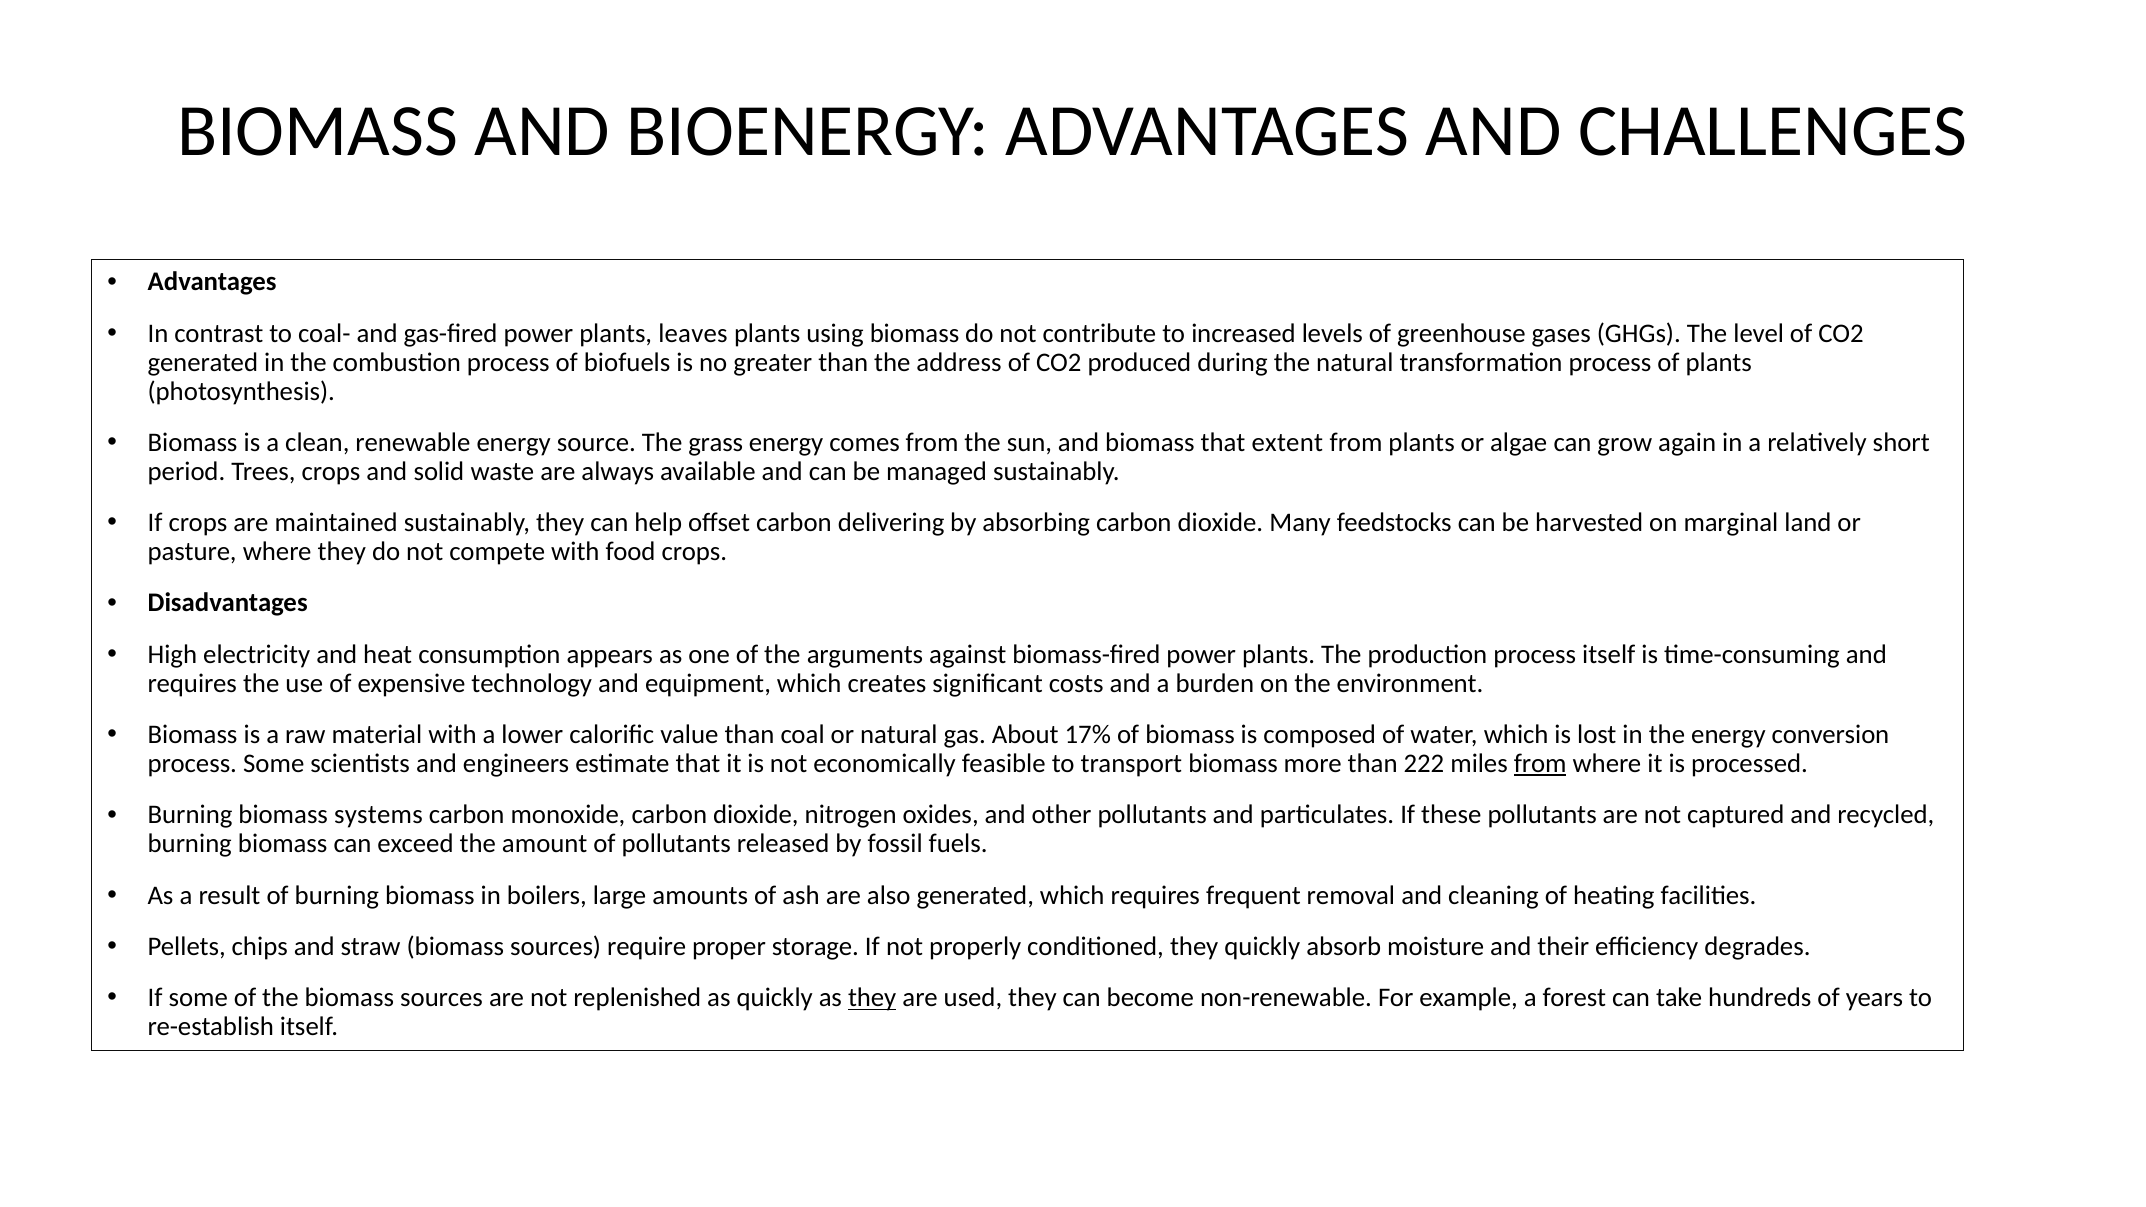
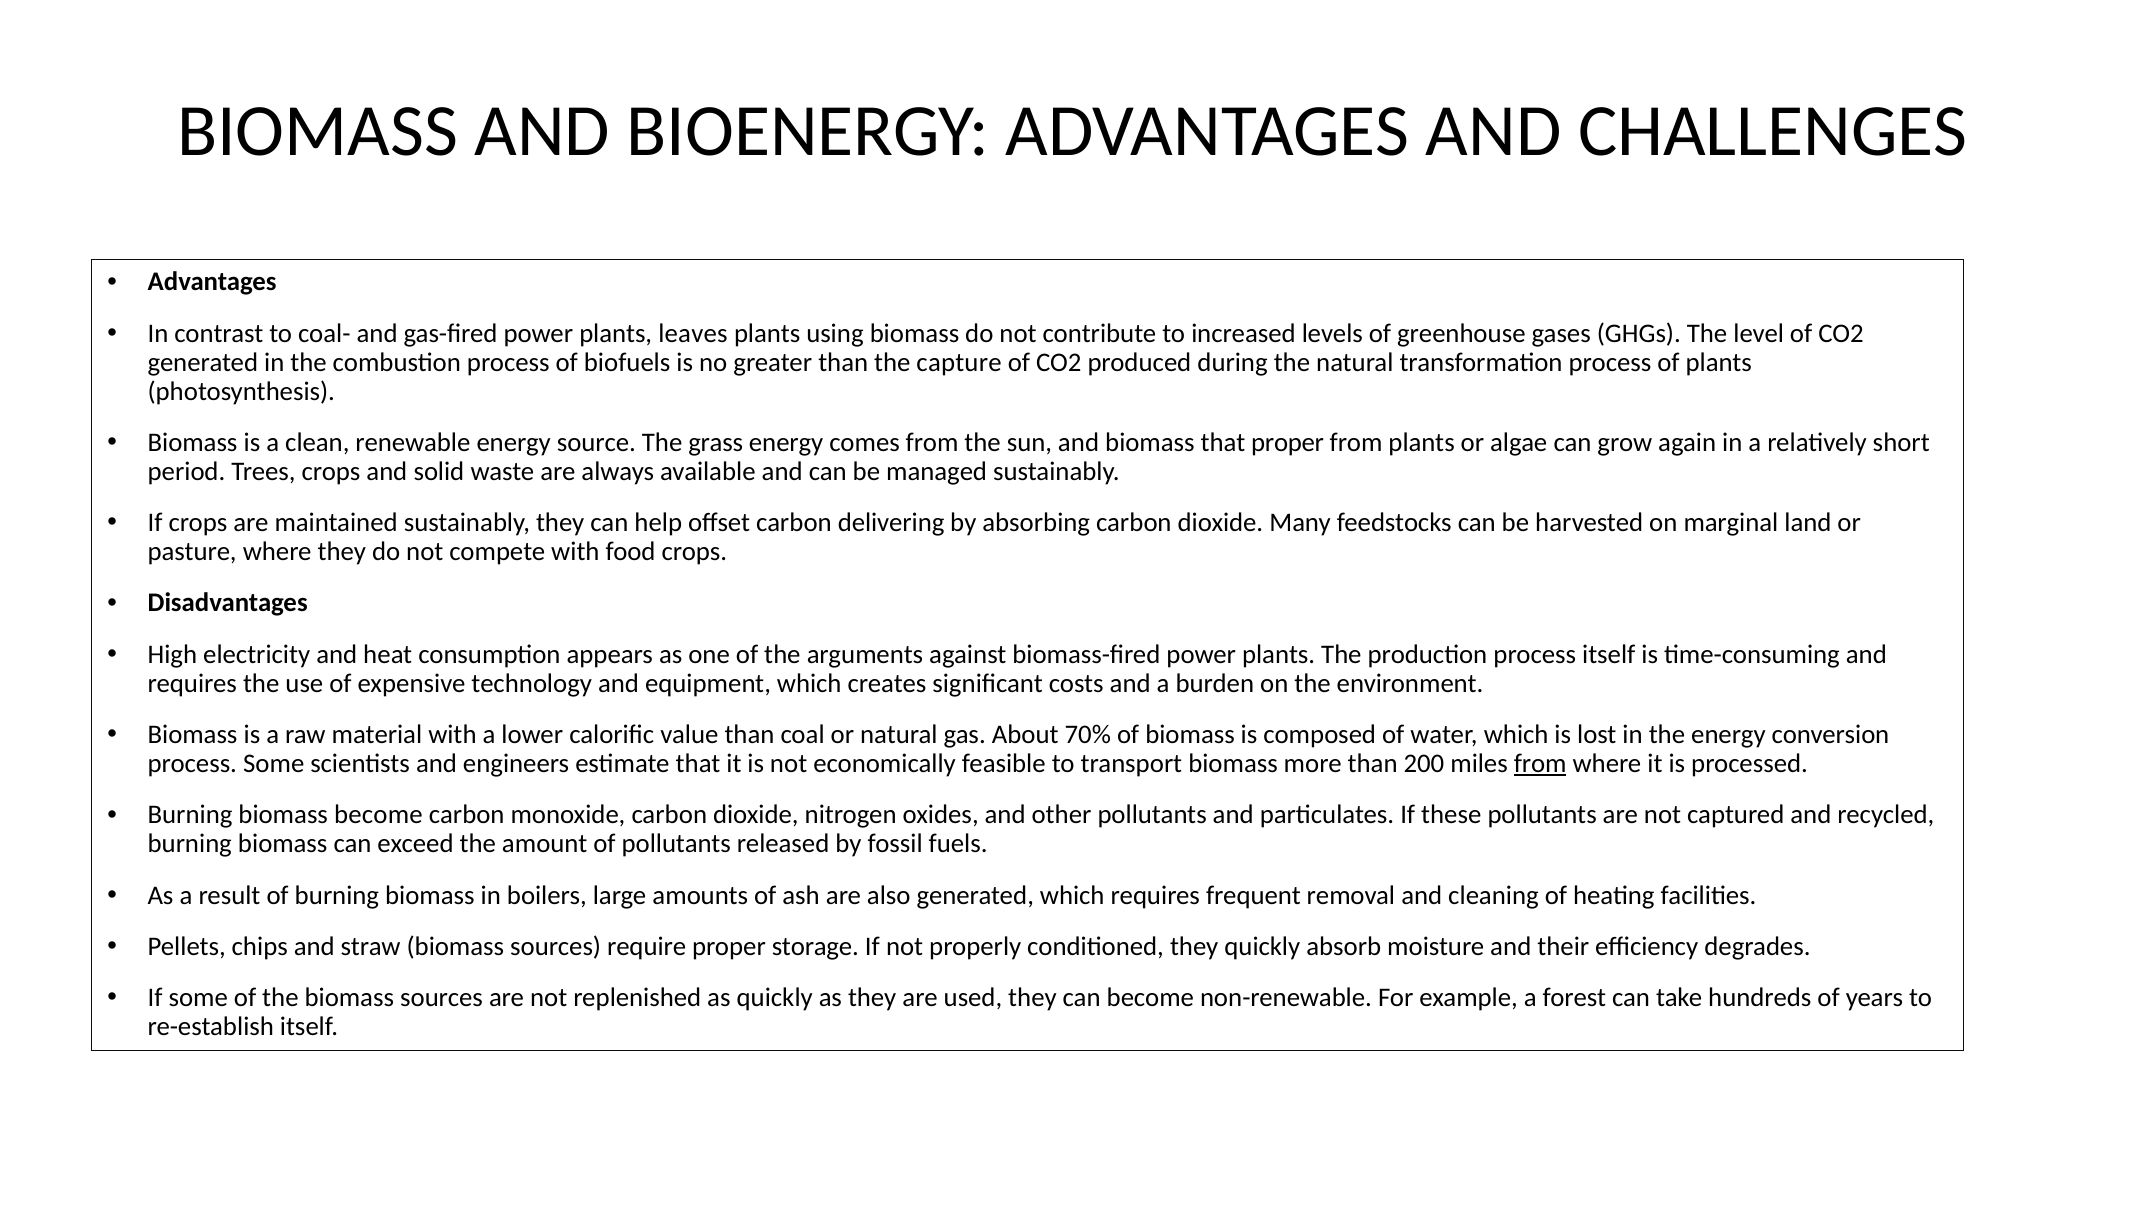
address: address -> capture (959, 362)
that extent: extent -> proper (1288, 443)
17%: 17% -> 70% (1088, 735)
222: 222 -> 200 (1424, 764)
biomass systems: systems -> become (378, 815)
they underline: present -> none (872, 998)
